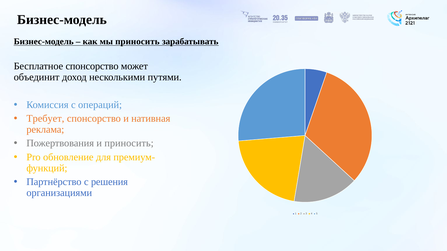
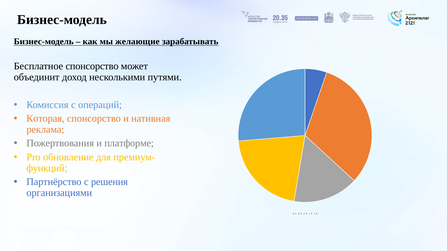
мы приносить: приносить -> желающие (137, 42)
Требует: Требует -> Которая (45, 119)
и приносить: приносить -> платформе (129, 144)
